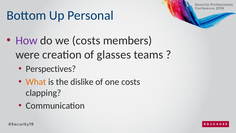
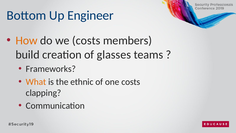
Personal: Personal -> Engineer (91, 15)
How colour: purple -> orange (26, 40)
were: were -> build (28, 55)
Perspectives: Perspectives -> Frameworks (51, 69)
dislike: dislike -> ethnic (82, 82)
